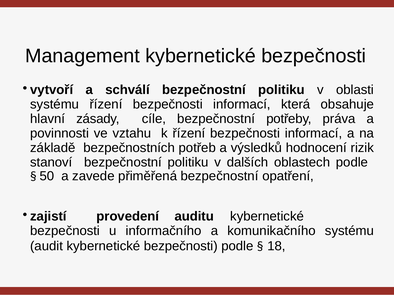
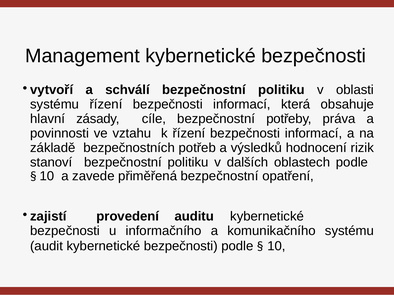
50: 50 -> 10 (47, 176)
18: 18 -> 10 (277, 246)
